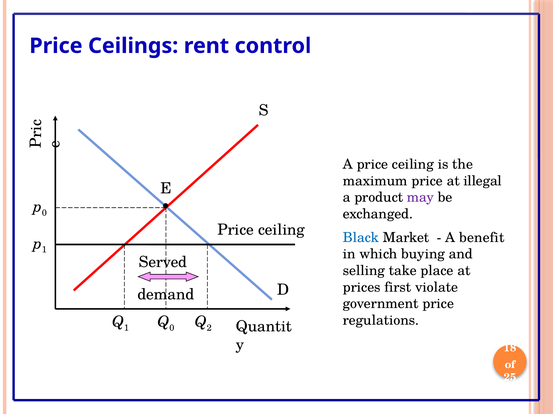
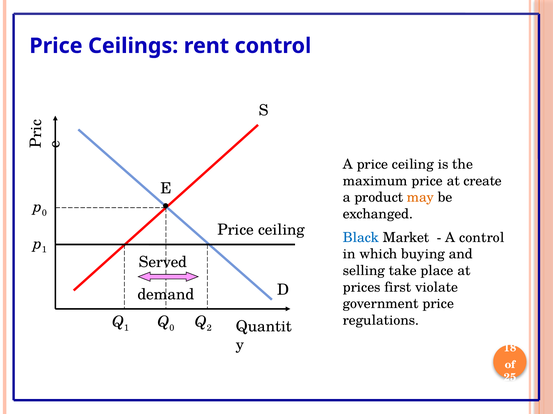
illegal: illegal -> create (483, 181)
may colour: purple -> orange (421, 198)
A benefit: benefit -> control (482, 238)
